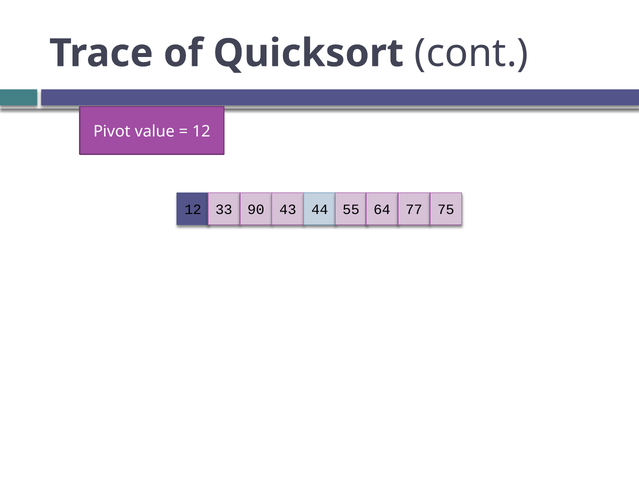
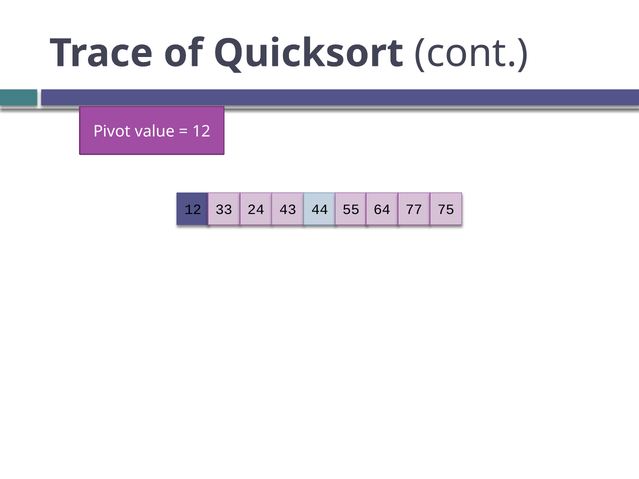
90: 90 -> 24 (256, 210)
